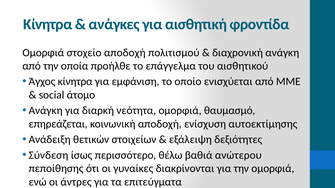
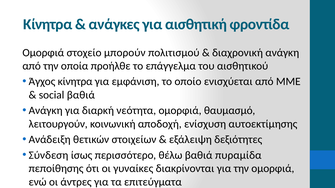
στοχείο αποδοχή: αποδοχή -> μπορούν (125, 53)
social άτομο: άτομο -> βαθιά (81, 95)
επηρεάζεται: επηρεάζεται -> λειτουργούν (58, 124)
ανώτερου: ανώτερου -> πυραμίδα (238, 155)
